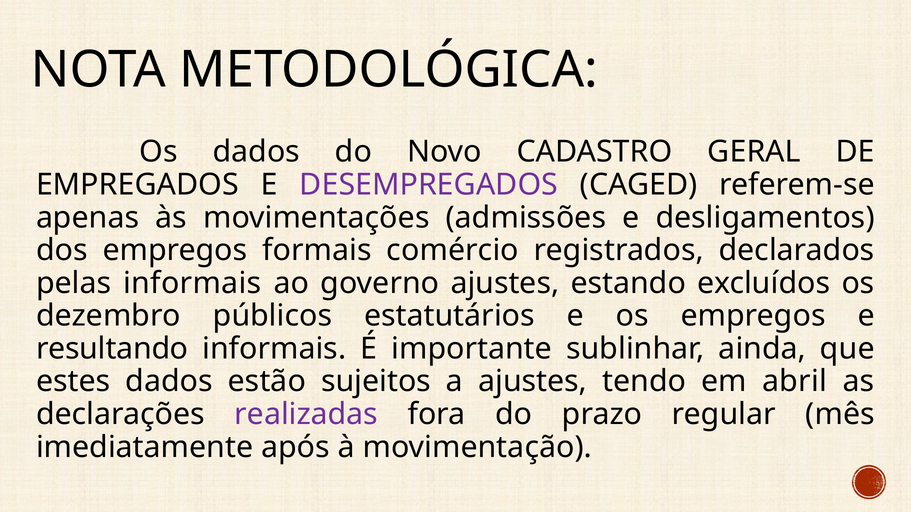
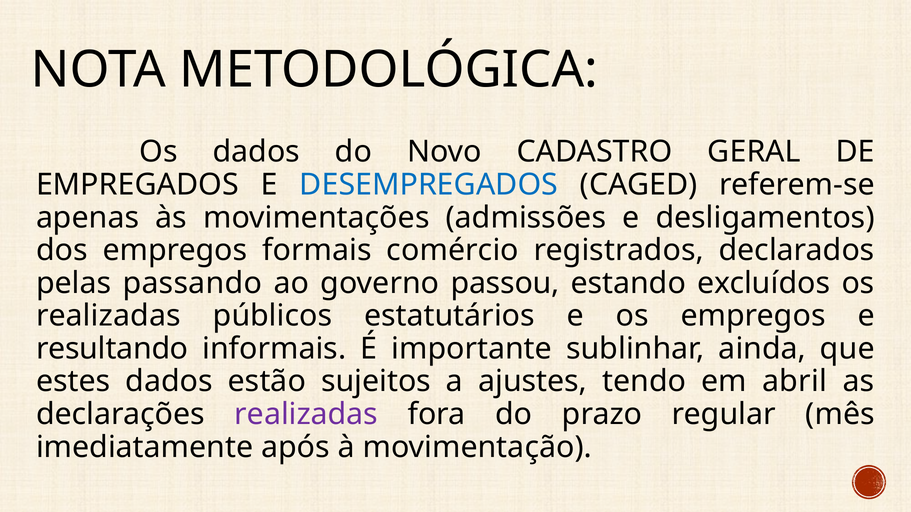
DESEMPREGADOS colour: purple -> blue (429, 185)
pelas informais: informais -> passando (192, 283)
governo ajustes: ajustes -> passou (505, 283)
dezembro: dezembro -> realizadas (108, 316)
